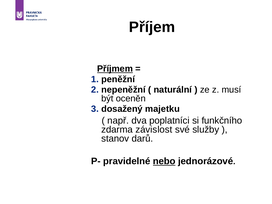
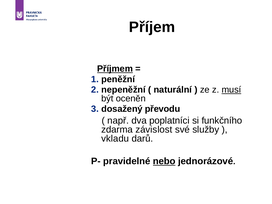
musí underline: none -> present (231, 90)
majetku: majetku -> převodu (163, 109)
stanov: stanov -> vkladu (115, 139)
